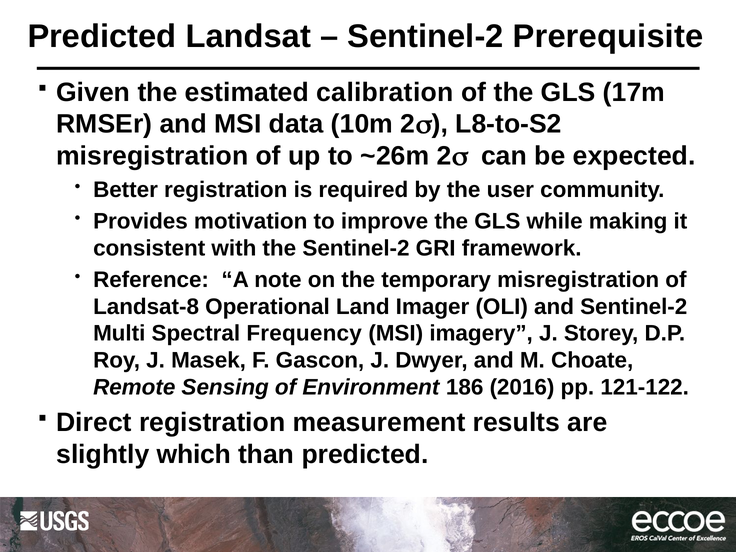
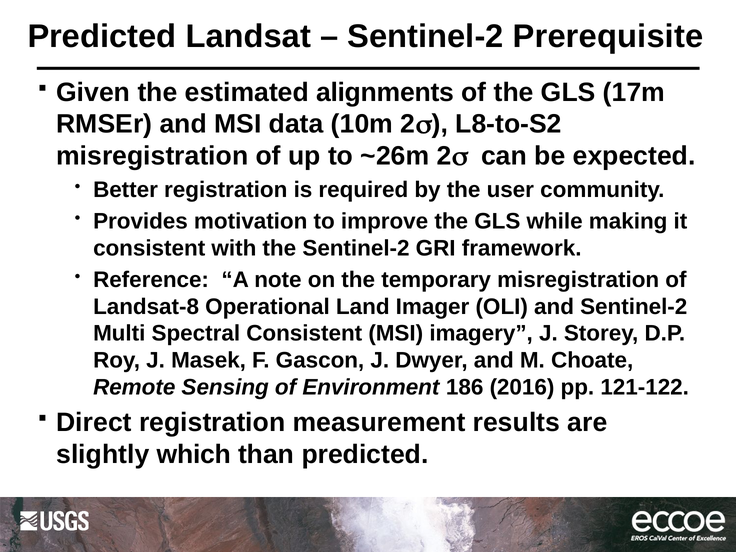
calibration: calibration -> alignments (385, 92)
Spectral Frequency: Frequency -> Consistent (304, 334)
